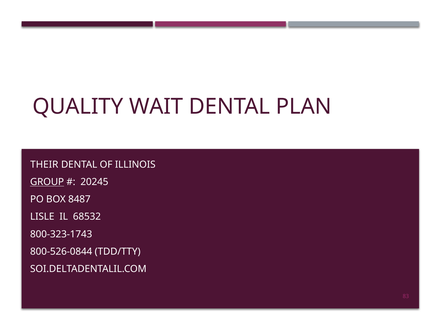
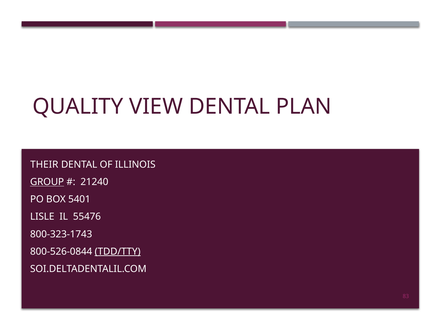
WAIT: WAIT -> VIEW (156, 106)
20245: 20245 -> 21240 (94, 182)
8487: 8487 -> 5401 (79, 199)
68532: 68532 -> 55476 (87, 217)
TDD/TTY underline: none -> present (118, 251)
